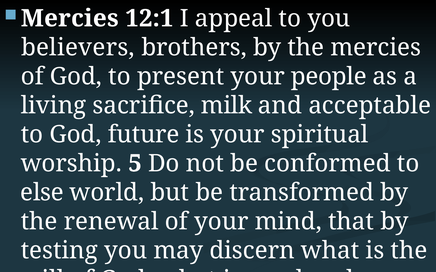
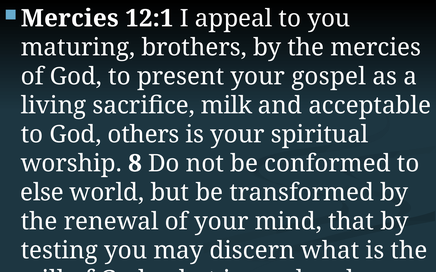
believers: believers -> maturing (78, 47)
people: people -> gospel (329, 77)
future: future -> others (144, 135)
5: 5 -> 8 (135, 164)
